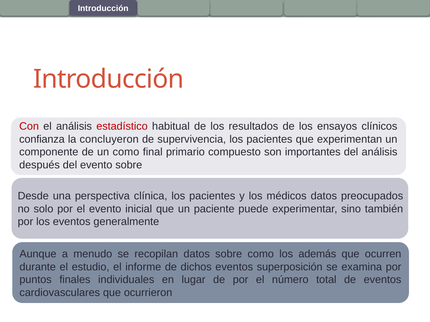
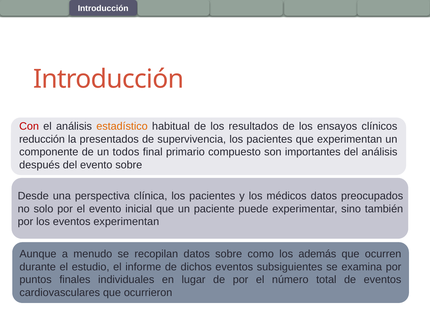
estadístico colour: red -> orange (122, 127)
confianza: confianza -> reducción (42, 139)
concluyeron: concluyeron -> presentados (109, 139)
un como: como -> todos (126, 152)
eventos generalmente: generalmente -> experimentan (126, 222)
superposición: superposición -> subsiguientes (290, 267)
